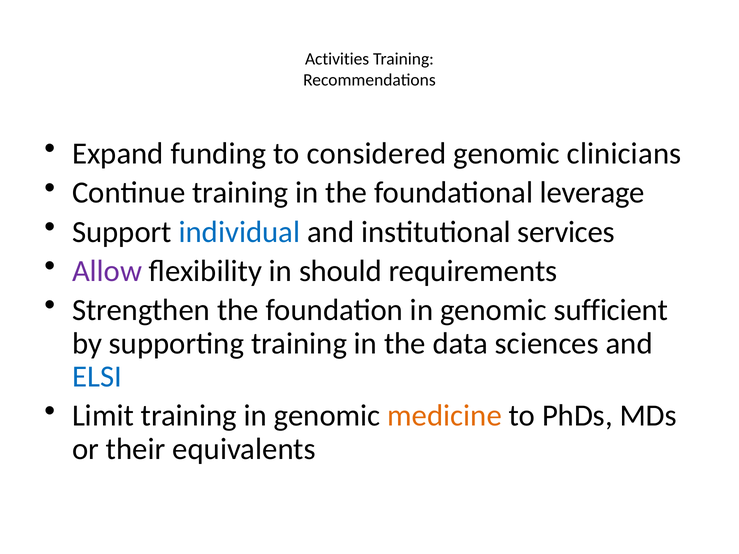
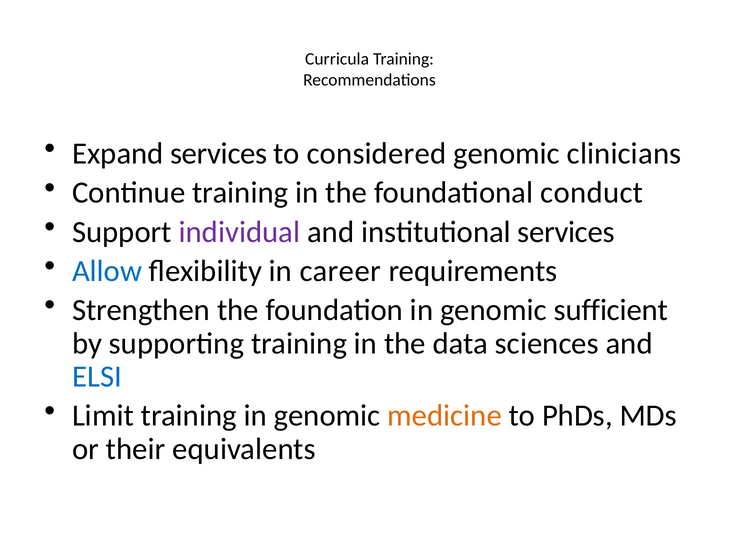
Activities: Activities -> Curricula (337, 59)
Expand funding: funding -> services (219, 154)
leverage: leverage -> conduct (592, 193)
individual colour: blue -> purple (240, 232)
Allow colour: purple -> blue (107, 271)
should: should -> career (340, 271)
